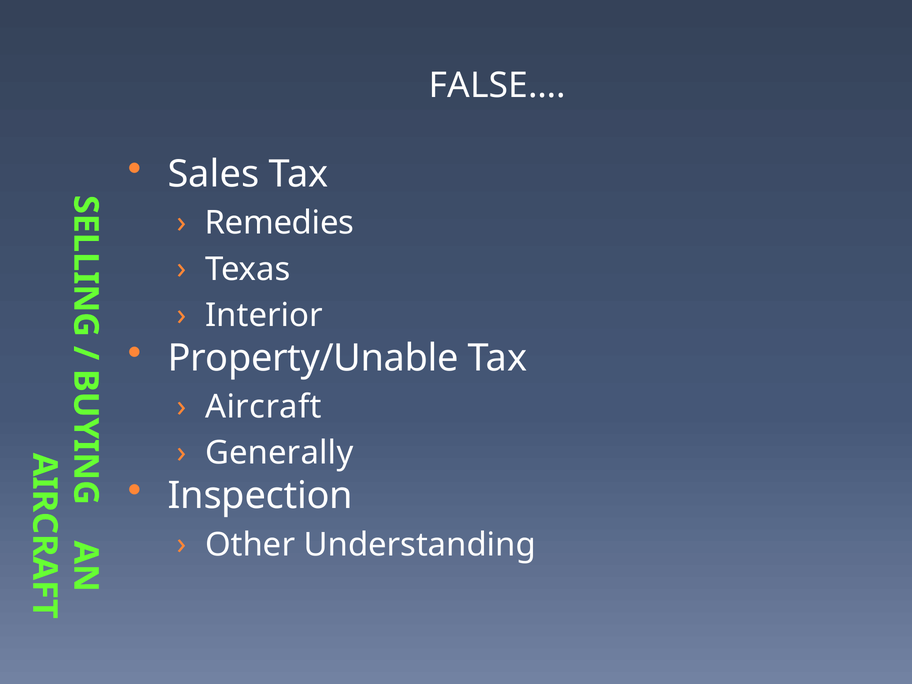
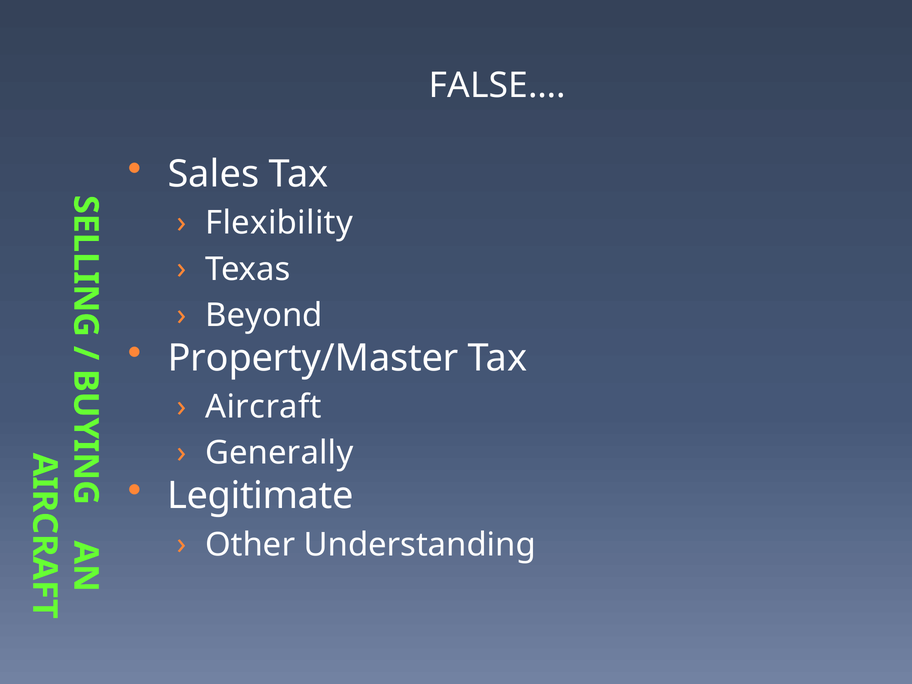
Remedies: Remedies -> Flexibility (279, 223)
Interior: Interior -> Beyond (264, 315)
Property/Unable: Property/Unable -> Property/Master (313, 358)
Inspection: Inspection -> Legitimate (260, 496)
